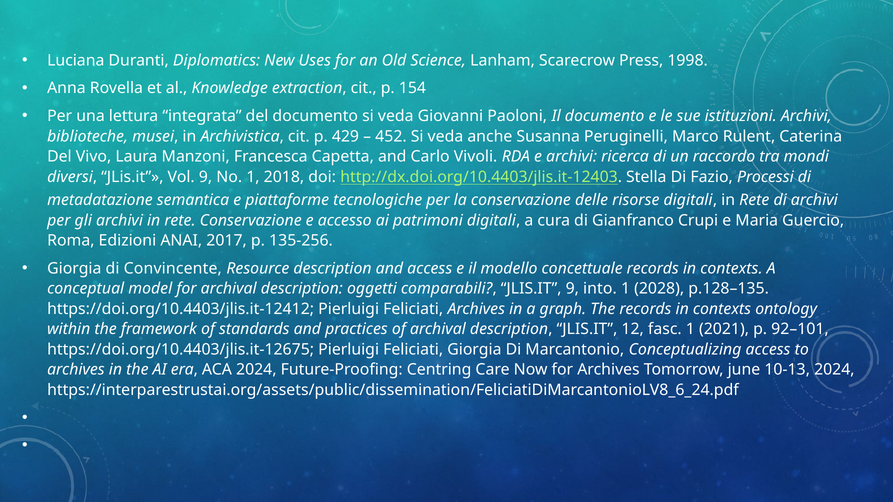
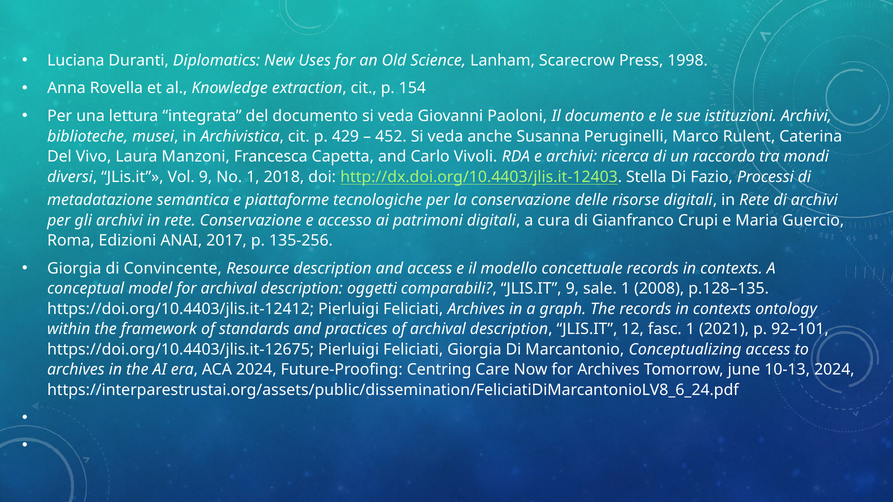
into: into -> sale (600, 289)
2028: 2028 -> 2008 (659, 289)
